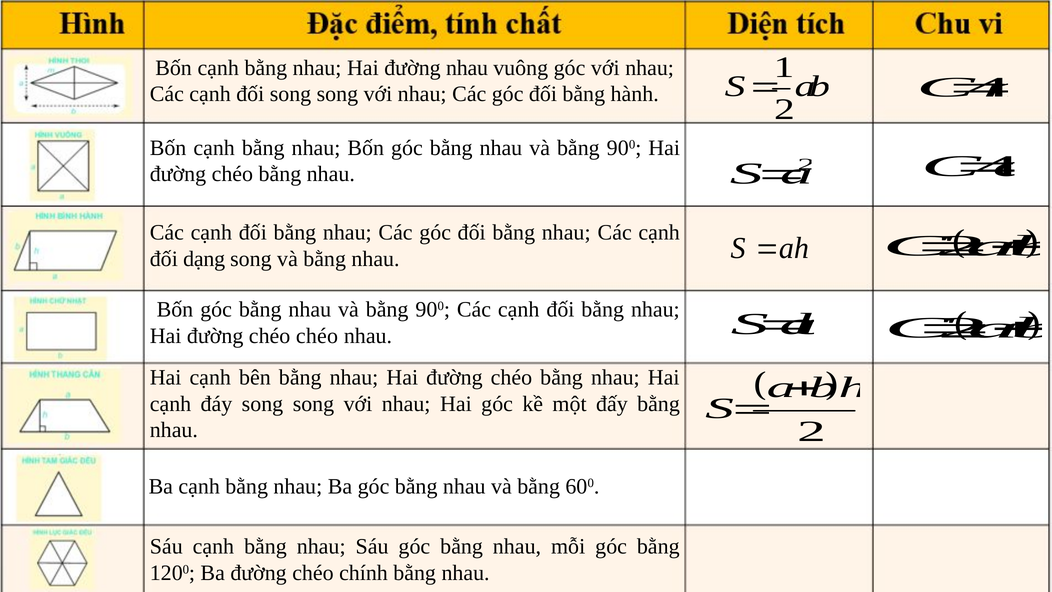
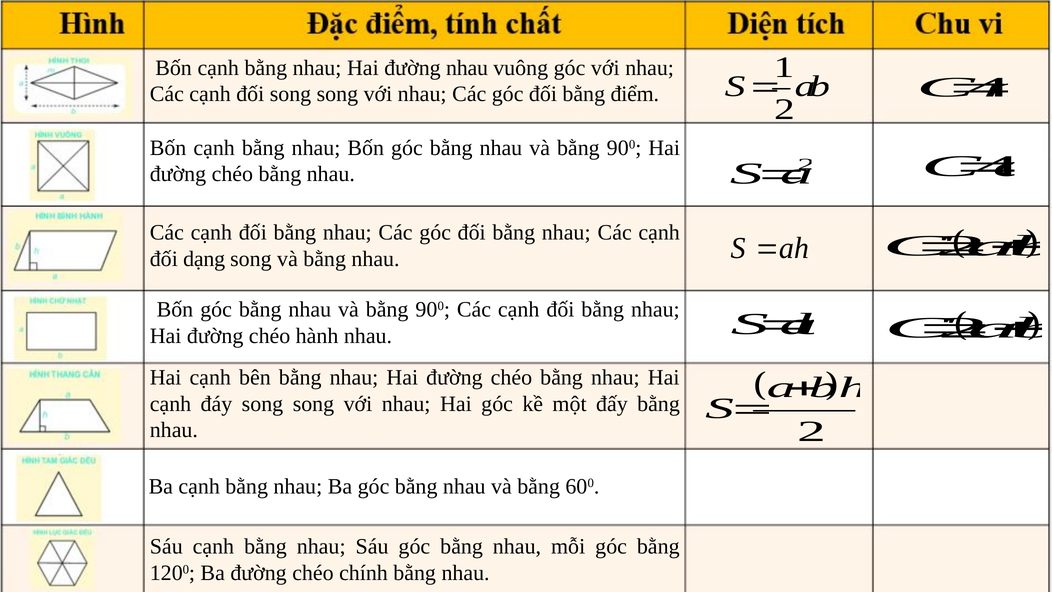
hành: hành -> điểm (635, 94)
chéo chéo: chéo -> hành (317, 336)
